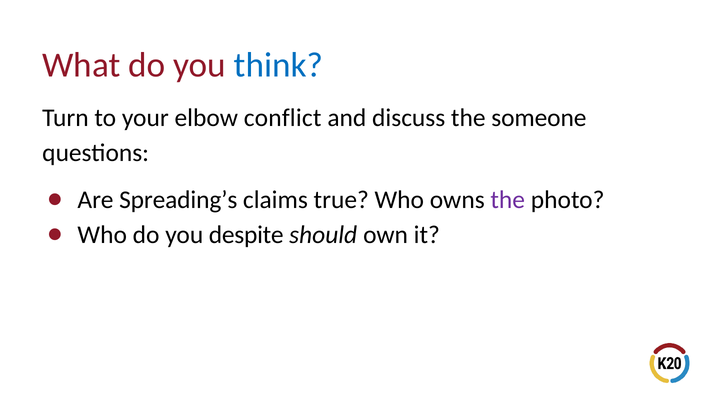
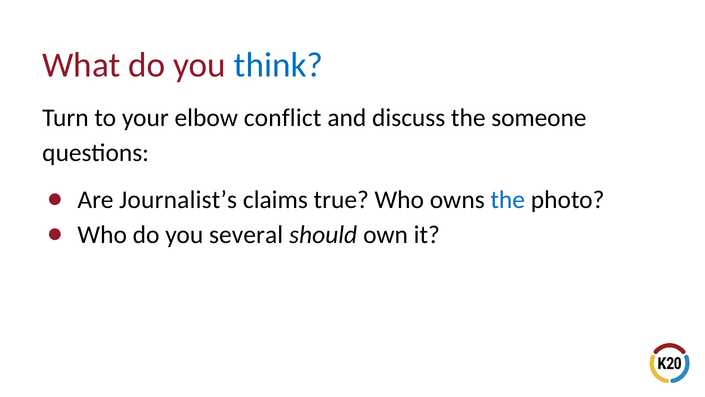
Spreading’s: Spreading’s -> Journalist’s (178, 199)
the colour: purple -> blue (508, 199)
despite: despite -> several (246, 235)
